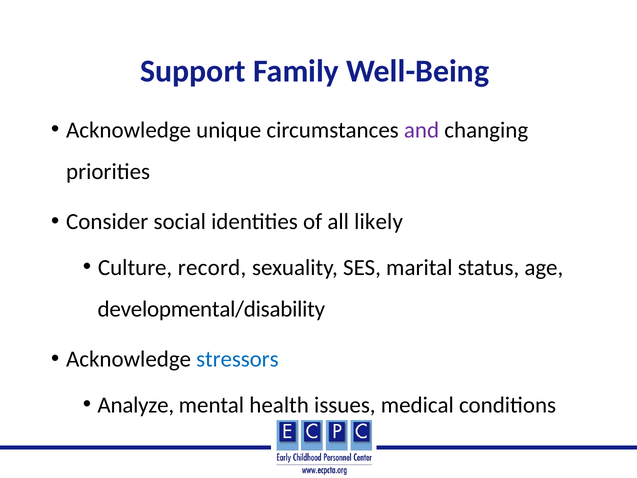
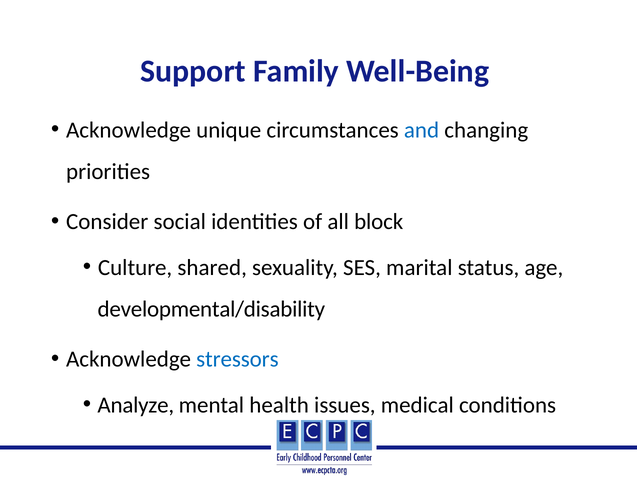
and colour: purple -> blue (422, 130)
likely: likely -> block (379, 222)
record: record -> shared (212, 267)
